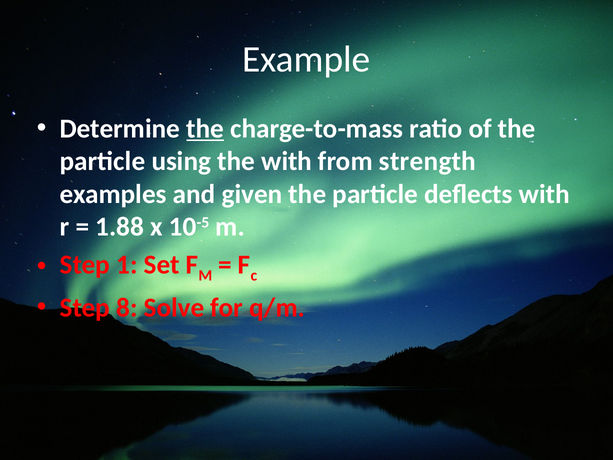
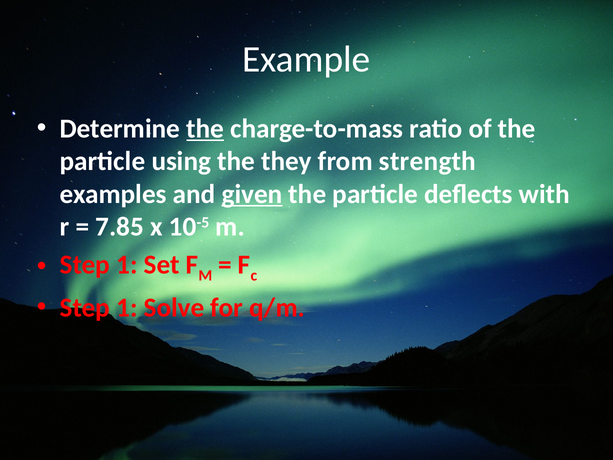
the with: with -> they (287, 161)
given underline: none -> present (252, 194)
1.88: 1.88 -> 7.85 (120, 227)
8: 8 -> 1 (127, 308)
